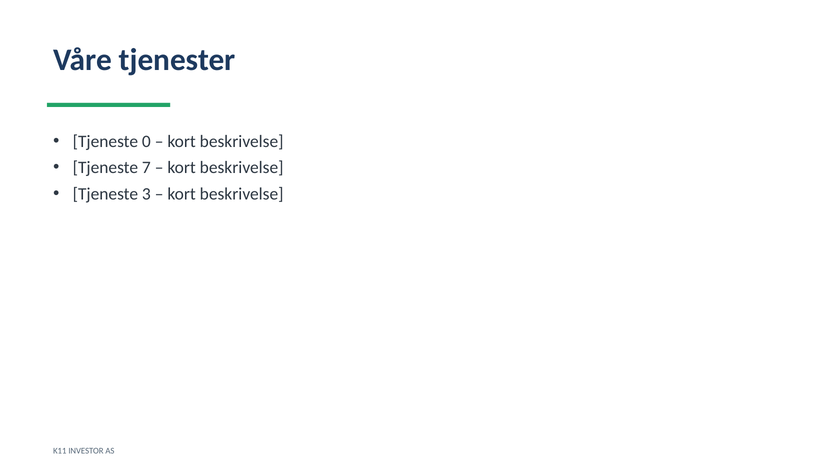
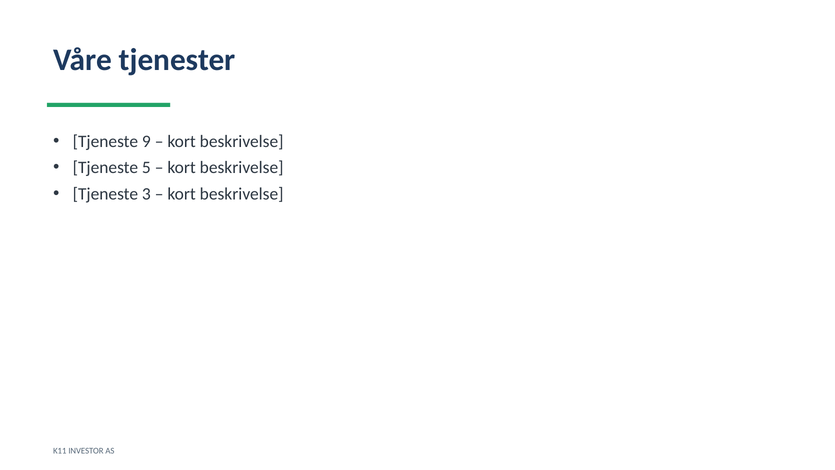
0: 0 -> 9 (146, 141)
7: 7 -> 5 (146, 168)
